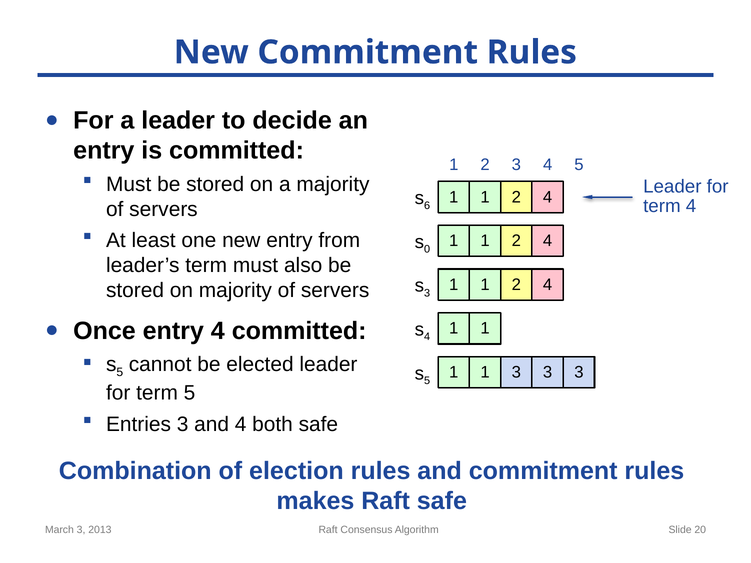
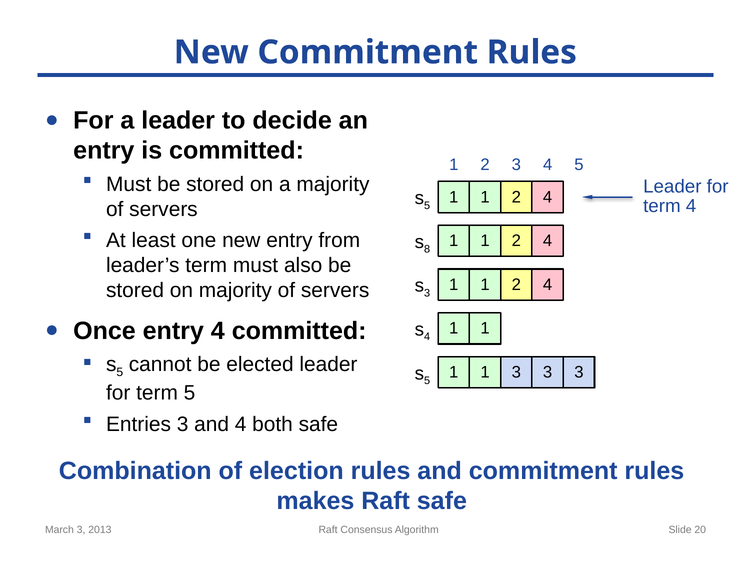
6: 6 -> 5 (427, 206)
0: 0 -> 8 (427, 249)
